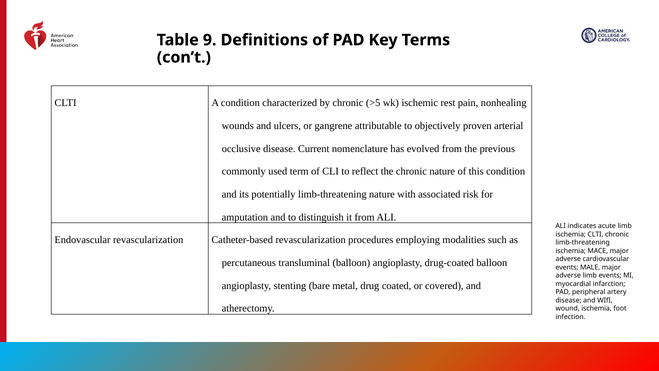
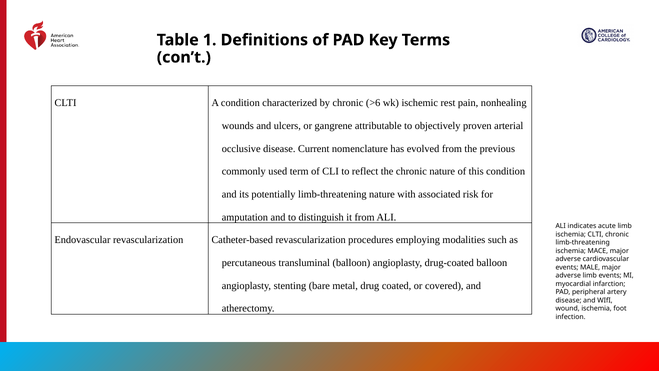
9: 9 -> 1 (210, 40)
>5: >5 -> >6 (373, 103)
